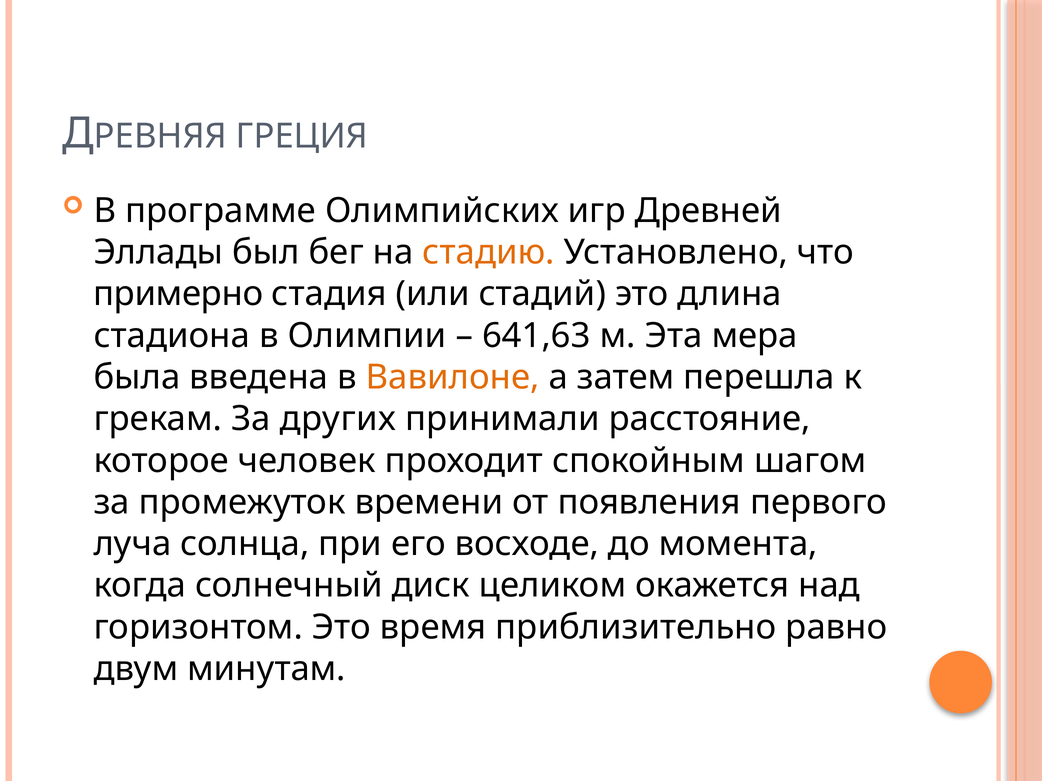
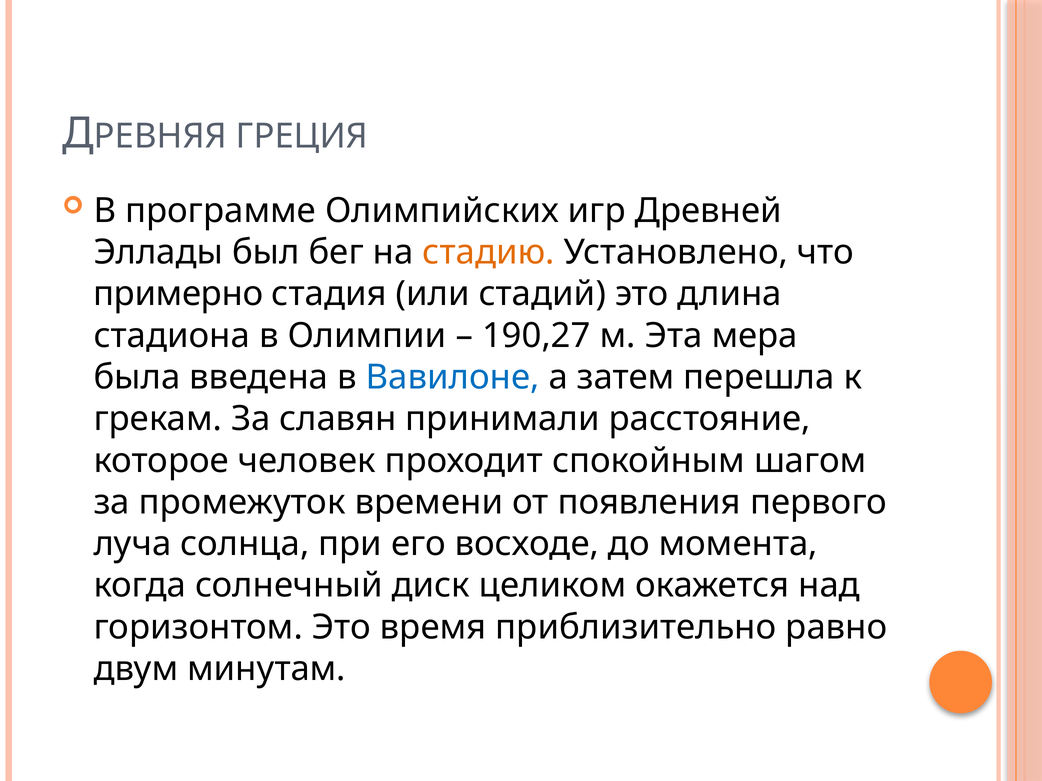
641,63: 641,63 -> 190,27 (536, 336)
Вавилоне colour: orange -> blue (453, 377)
других: других -> славян (338, 419)
